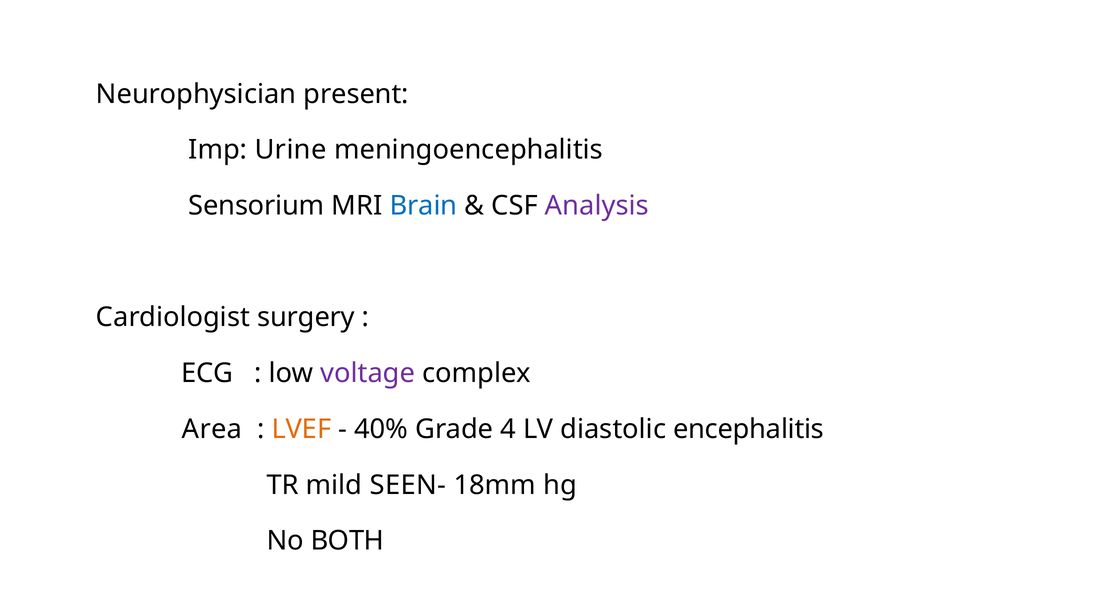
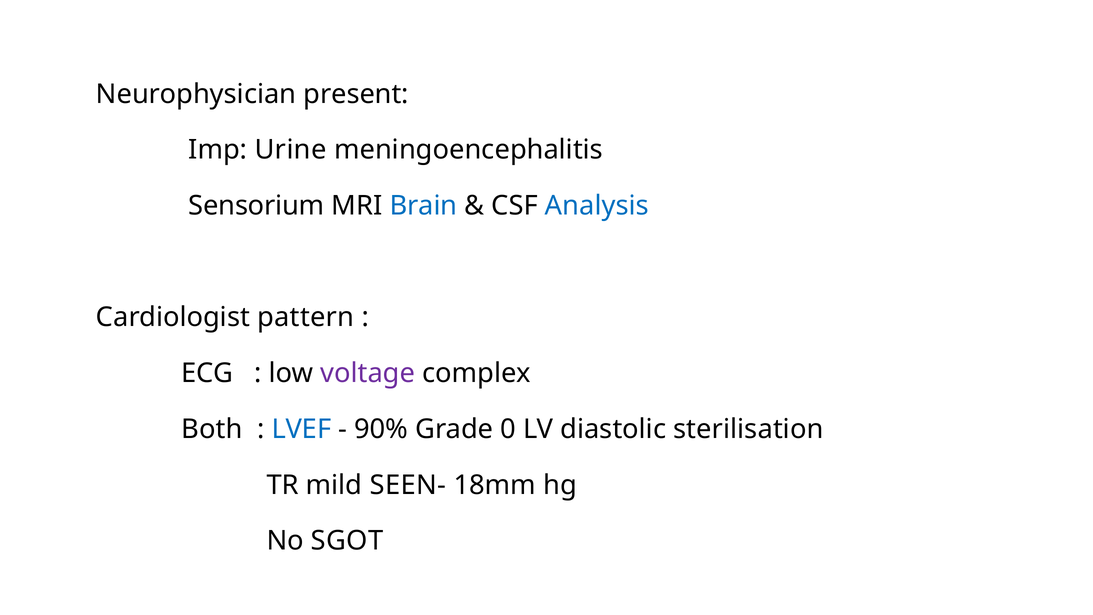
Analysis colour: purple -> blue (597, 206)
surgery: surgery -> pattern (306, 317)
Area: Area -> Both (212, 429)
LVEF colour: orange -> blue (301, 429)
40%: 40% -> 90% (381, 429)
4: 4 -> 0 (508, 429)
encephalitis: encephalitis -> sterilisation (748, 429)
BOTH: BOTH -> SGOT (347, 541)
